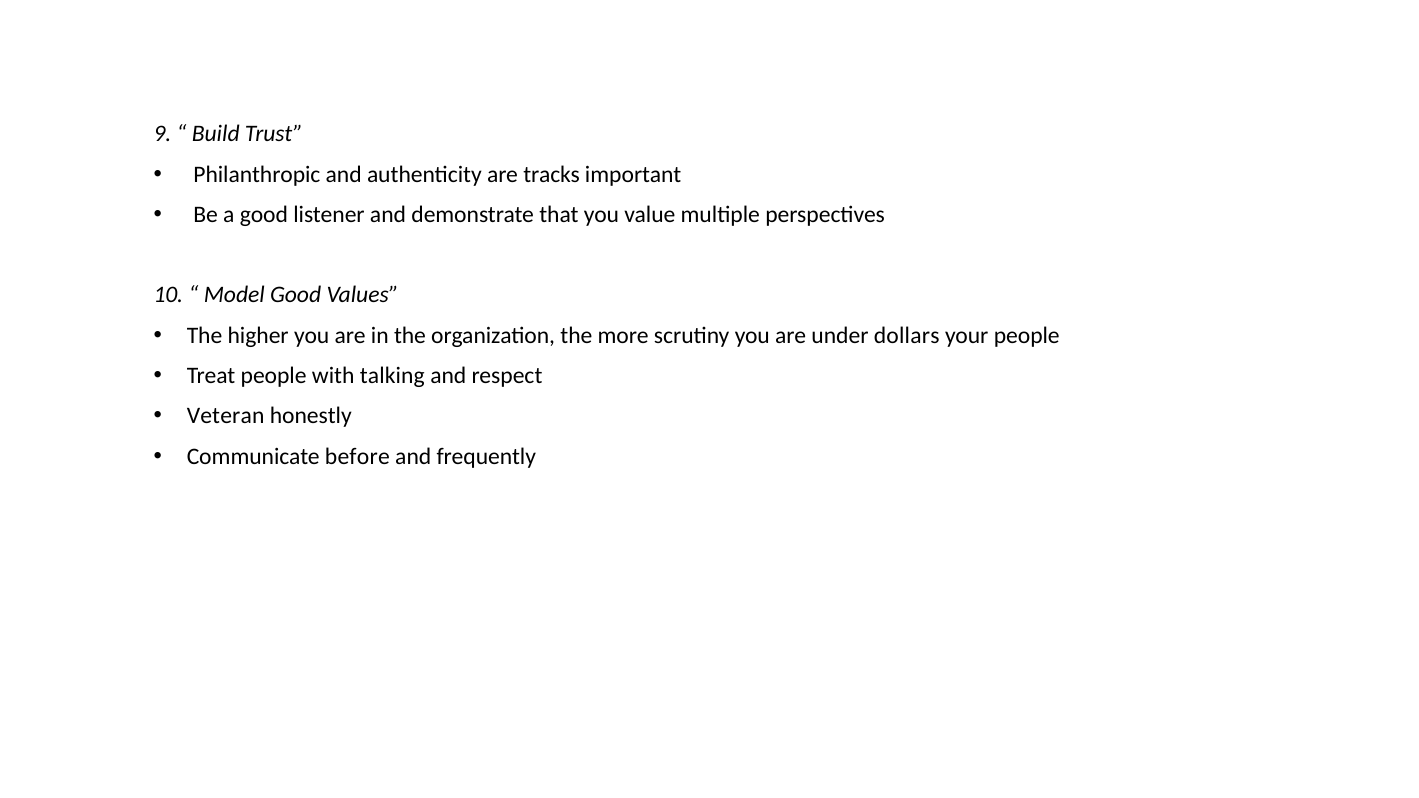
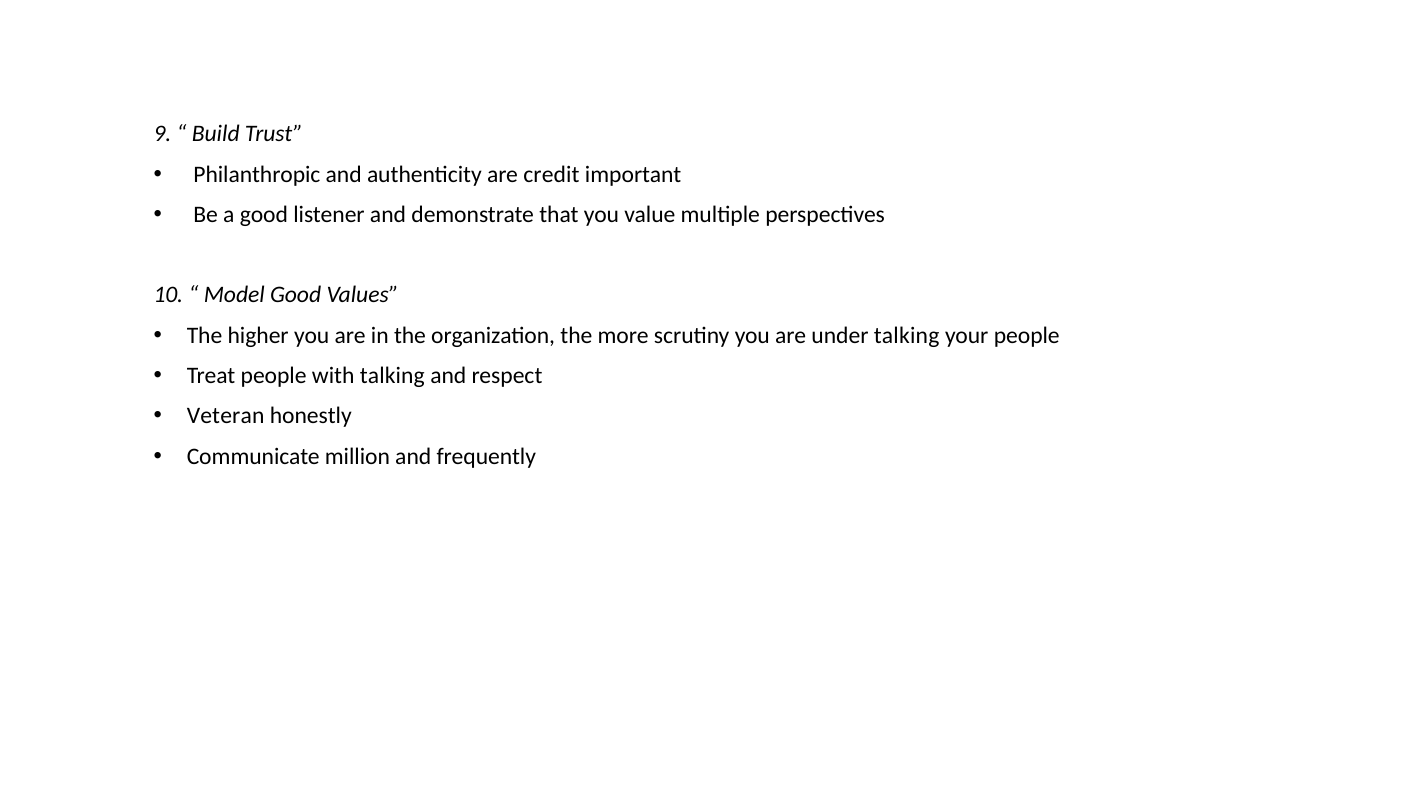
tracks: tracks -> credit (551, 174)
under dollars: dollars -> talking (907, 335)
before: before -> million (357, 456)
